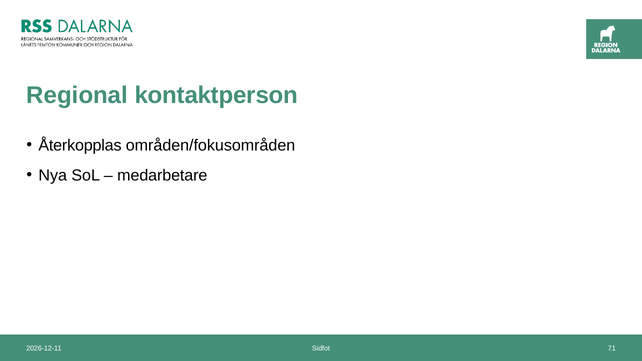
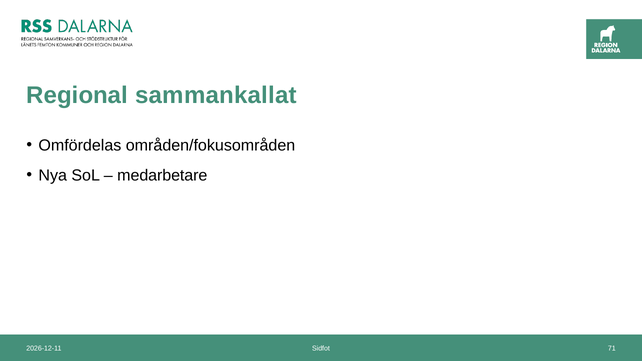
kontaktperson: kontaktperson -> sammankallat (216, 95)
Återkopplas: Återkopplas -> Omfördelas (80, 145)
